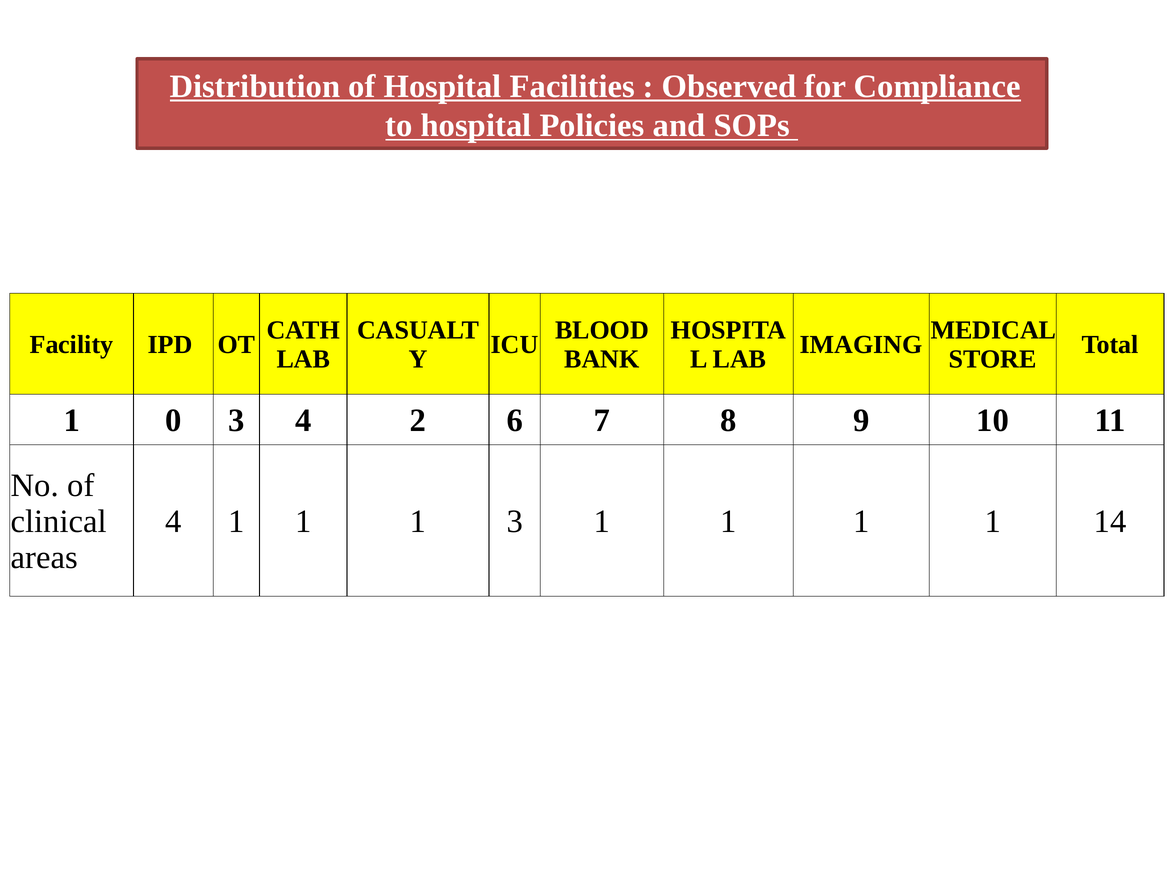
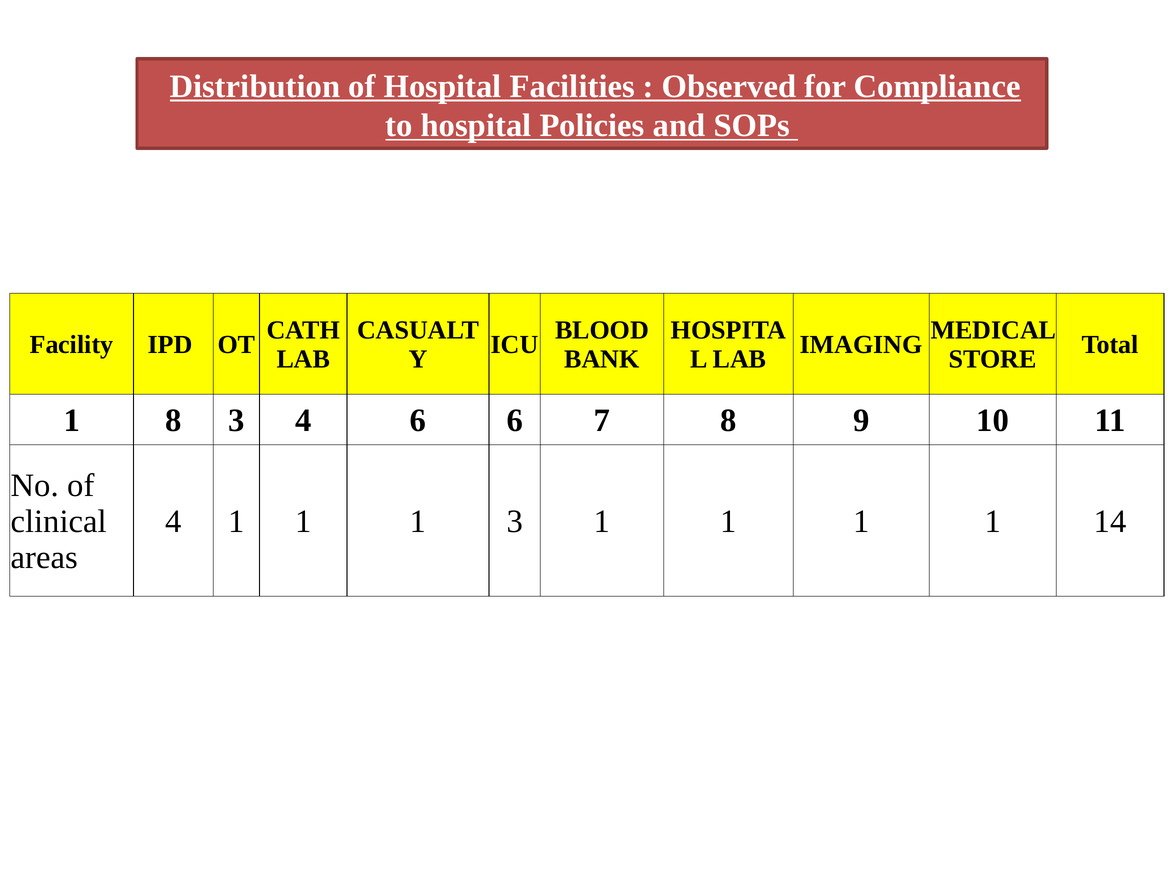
1 0: 0 -> 8 (173, 421)
4 2: 2 -> 6 (418, 421)
